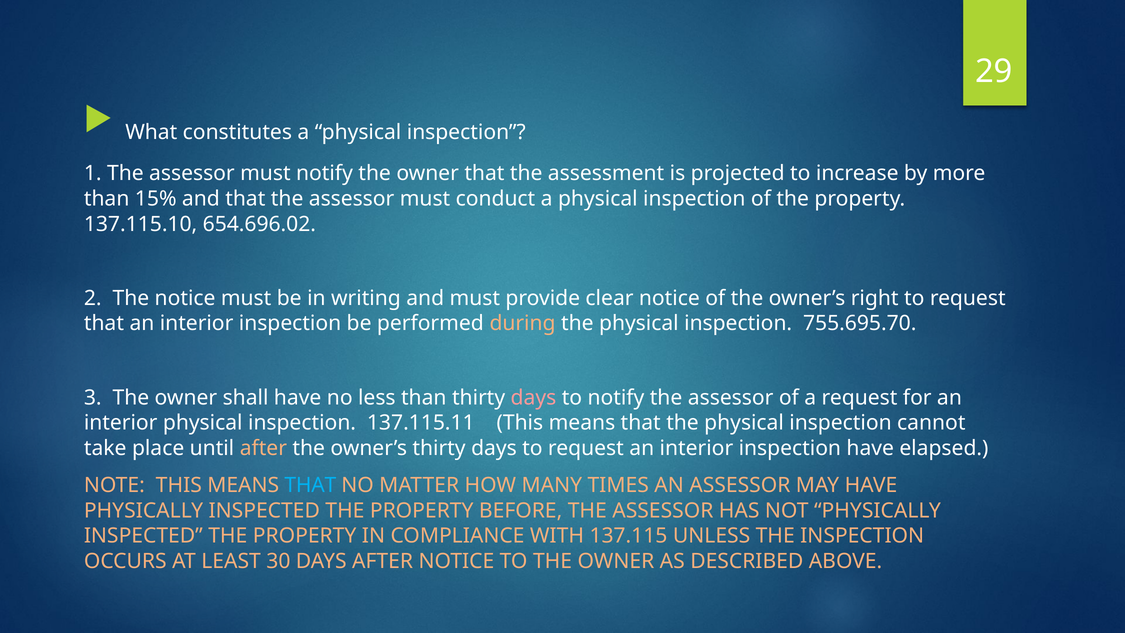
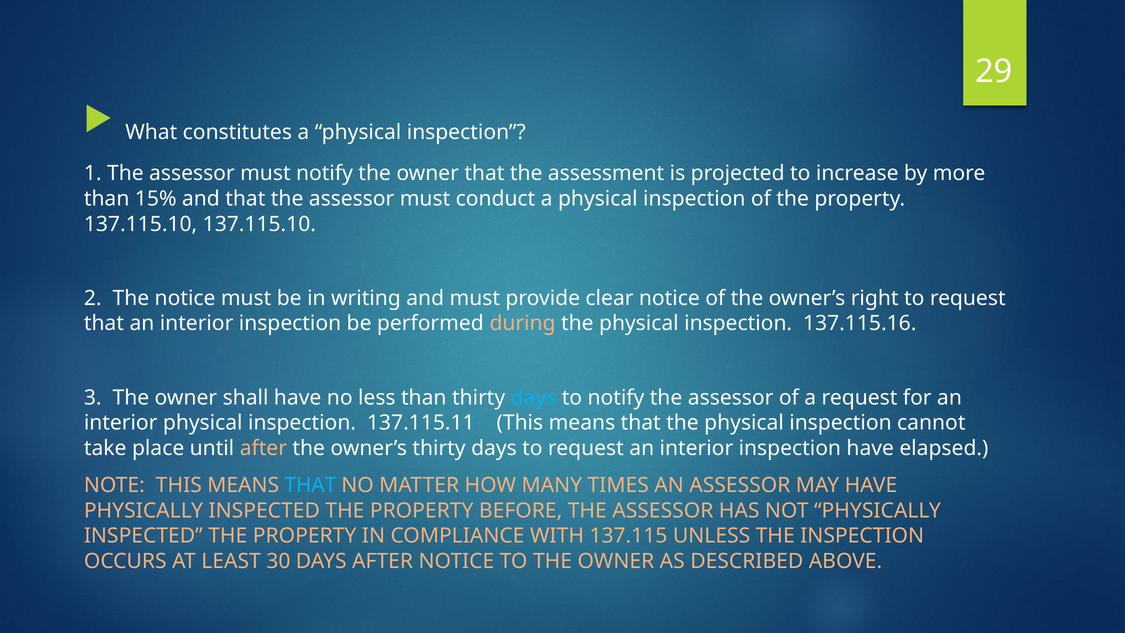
137.115.10 654.696.02: 654.696.02 -> 137.115.10 (259, 224)
755.695.70: 755.695.70 -> 137.115.16 (860, 323)
days colour: pink -> light blue (533, 397)
